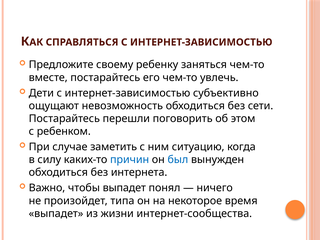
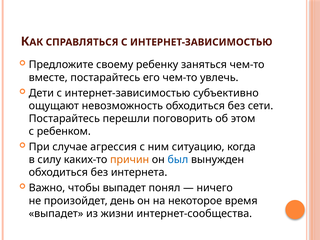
заметить: заметить -> агрессия (114, 147)
причин colour: blue -> orange (130, 160)
типа: типа -> день (122, 201)
